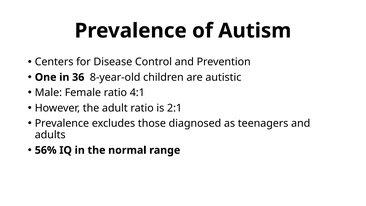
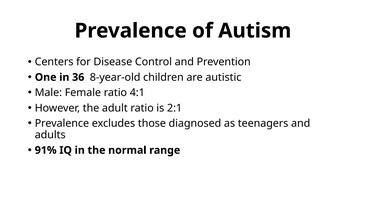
56%: 56% -> 91% (46, 150)
